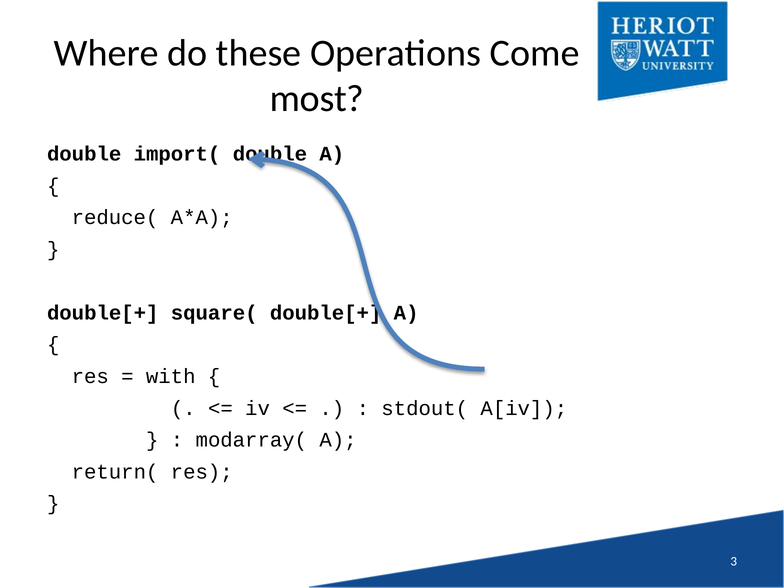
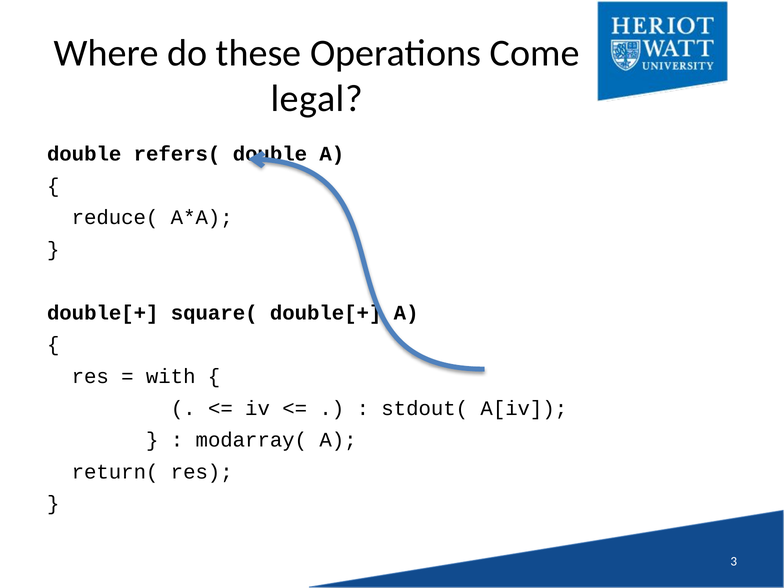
most: most -> legal (317, 99)
import(: import( -> refers( (177, 154)
